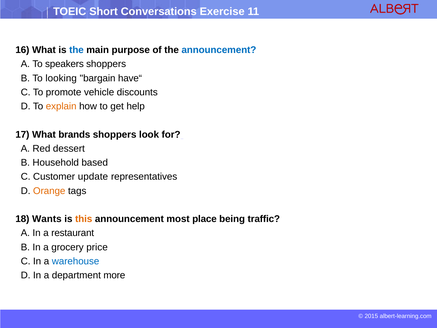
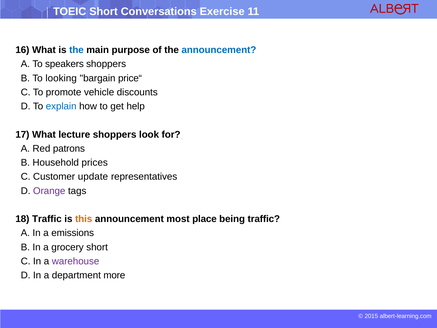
have“: have“ -> price“ (130, 78)
explain colour: orange -> blue (61, 106)
brands: brands -> lecture (74, 134)
dessert: dessert -> patrons (69, 148)
based: based -> prices (95, 163)
Orange colour: orange -> purple (49, 191)
18 Wants: Wants -> Traffic (47, 219)
restaurant: restaurant -> emissions (73, 233)
grocery price: price -> short (97, 247)
warehouse colour: blue -> purple (76, 261)
